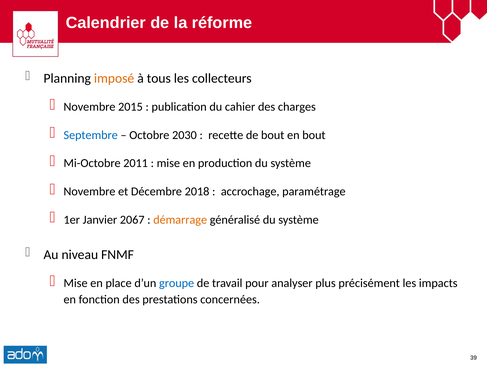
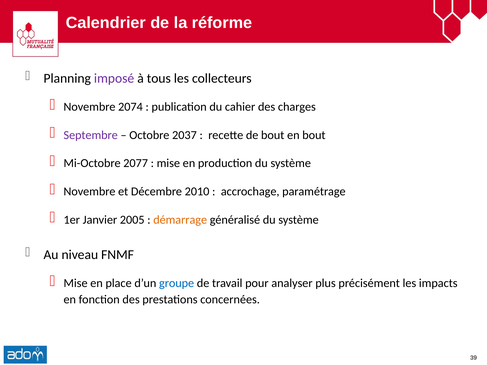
imposé colour: orange -> purple (114, 78)
2015: 2015 -> 2074 (130, 107)
Septembre colour: blue -> purple (91, 135)
2030: 2030 -> 2037 (184, 135)
2011: 2011 -> 2077 (136, 163)
2018: 2018 -> 2010 (197, 192)
2067: 2067 -> 2005 (132, 220)
